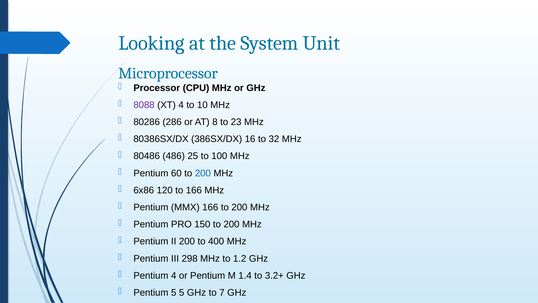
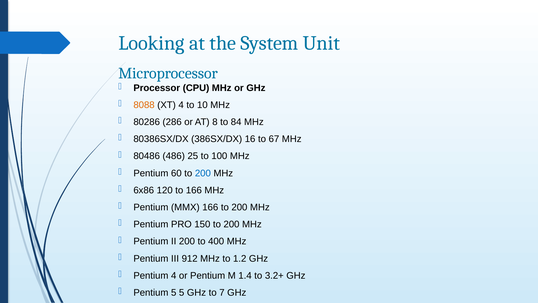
8088 colour: purple -> orange (144, 105)
23: 23 -> 84 (236, 122)
32: 32 -> 67 (274, 139)
298: 298 -> 912 (190, 258)
